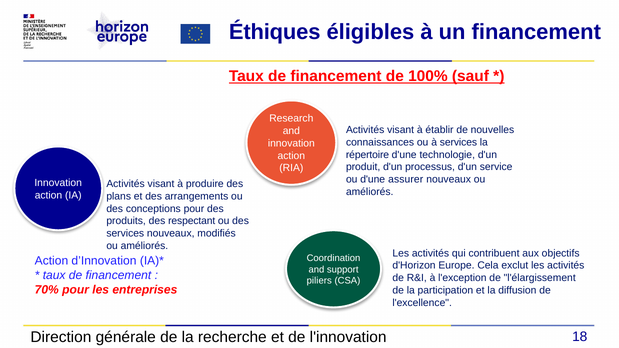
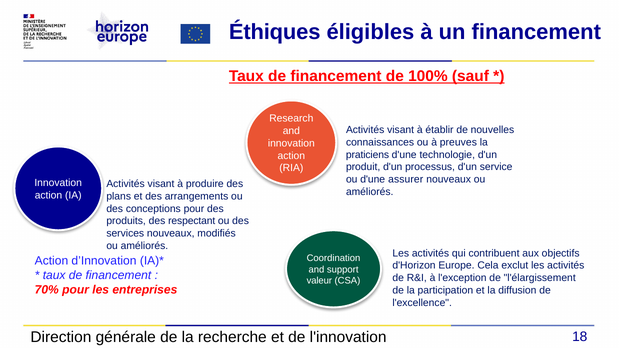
à services: services -> preuves (458, 142)
répertoire: répertoire -> praticiens (368, 155)
piliers: piliers -> valeur (319, 281)
